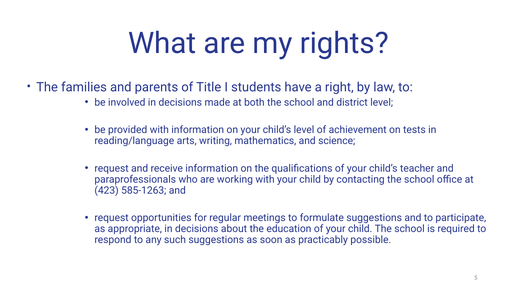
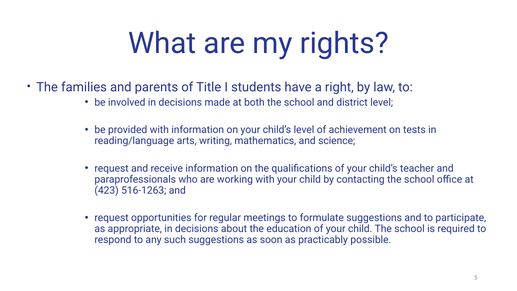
585-1263: 585-1263 -> 516-1263 (144, 190)
